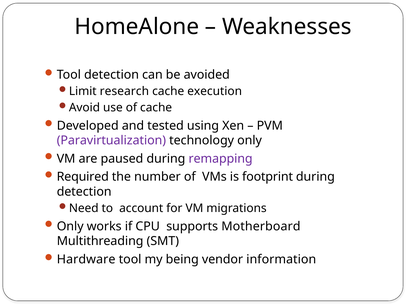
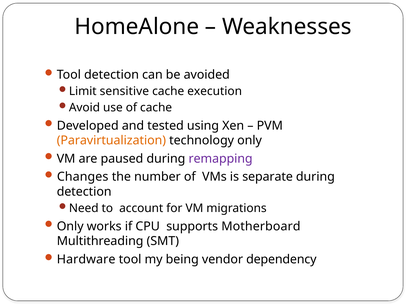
research: research -> sensitive (124, 91)
Paravirtualization colour: purple -> orange (111, 140)
Required: Required -> Changes (83, 177)
footprint: footprint -> separate (268, 177)
information: information -> dependency (281, 259)
